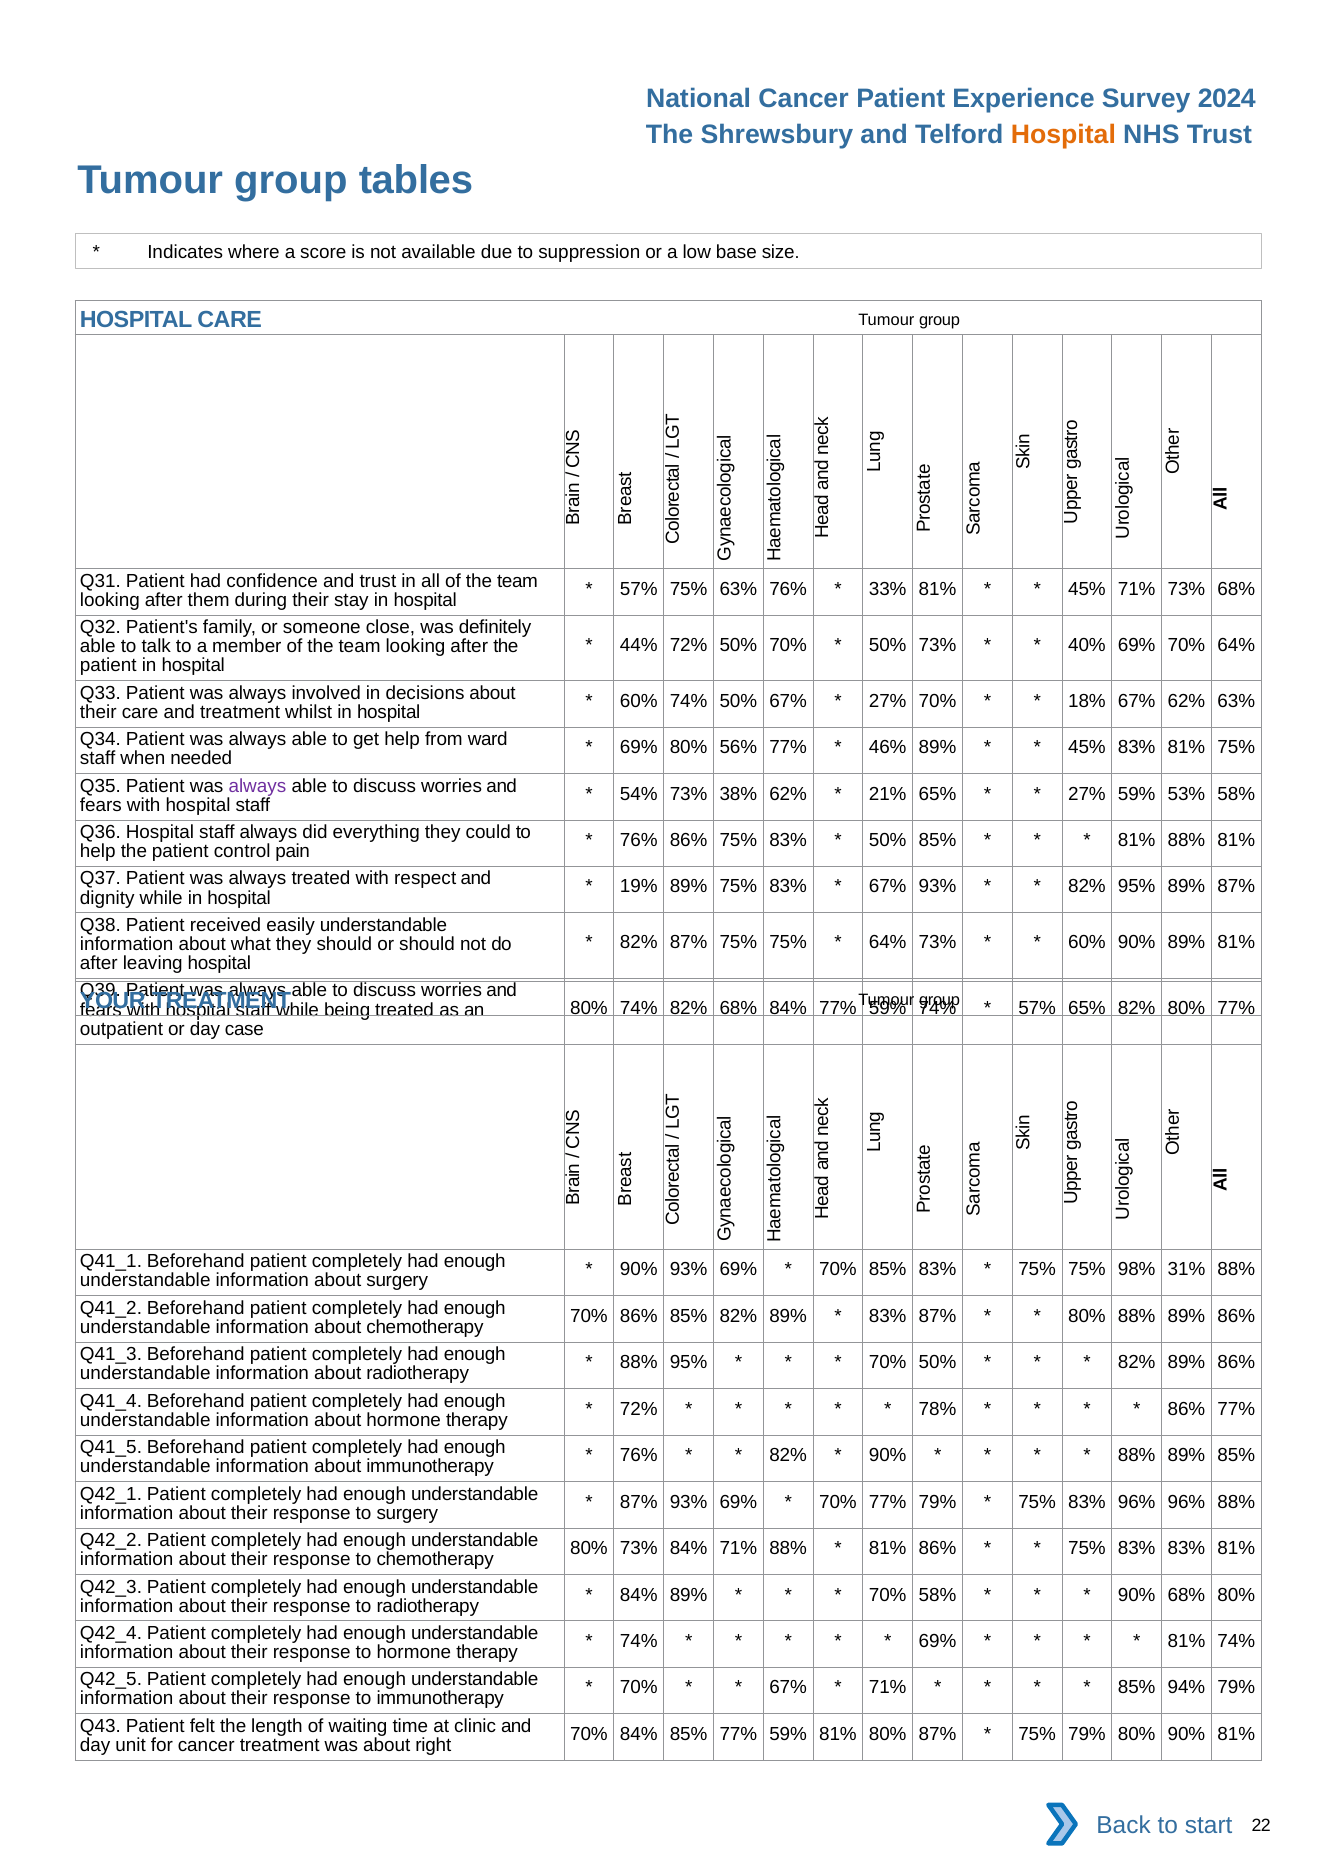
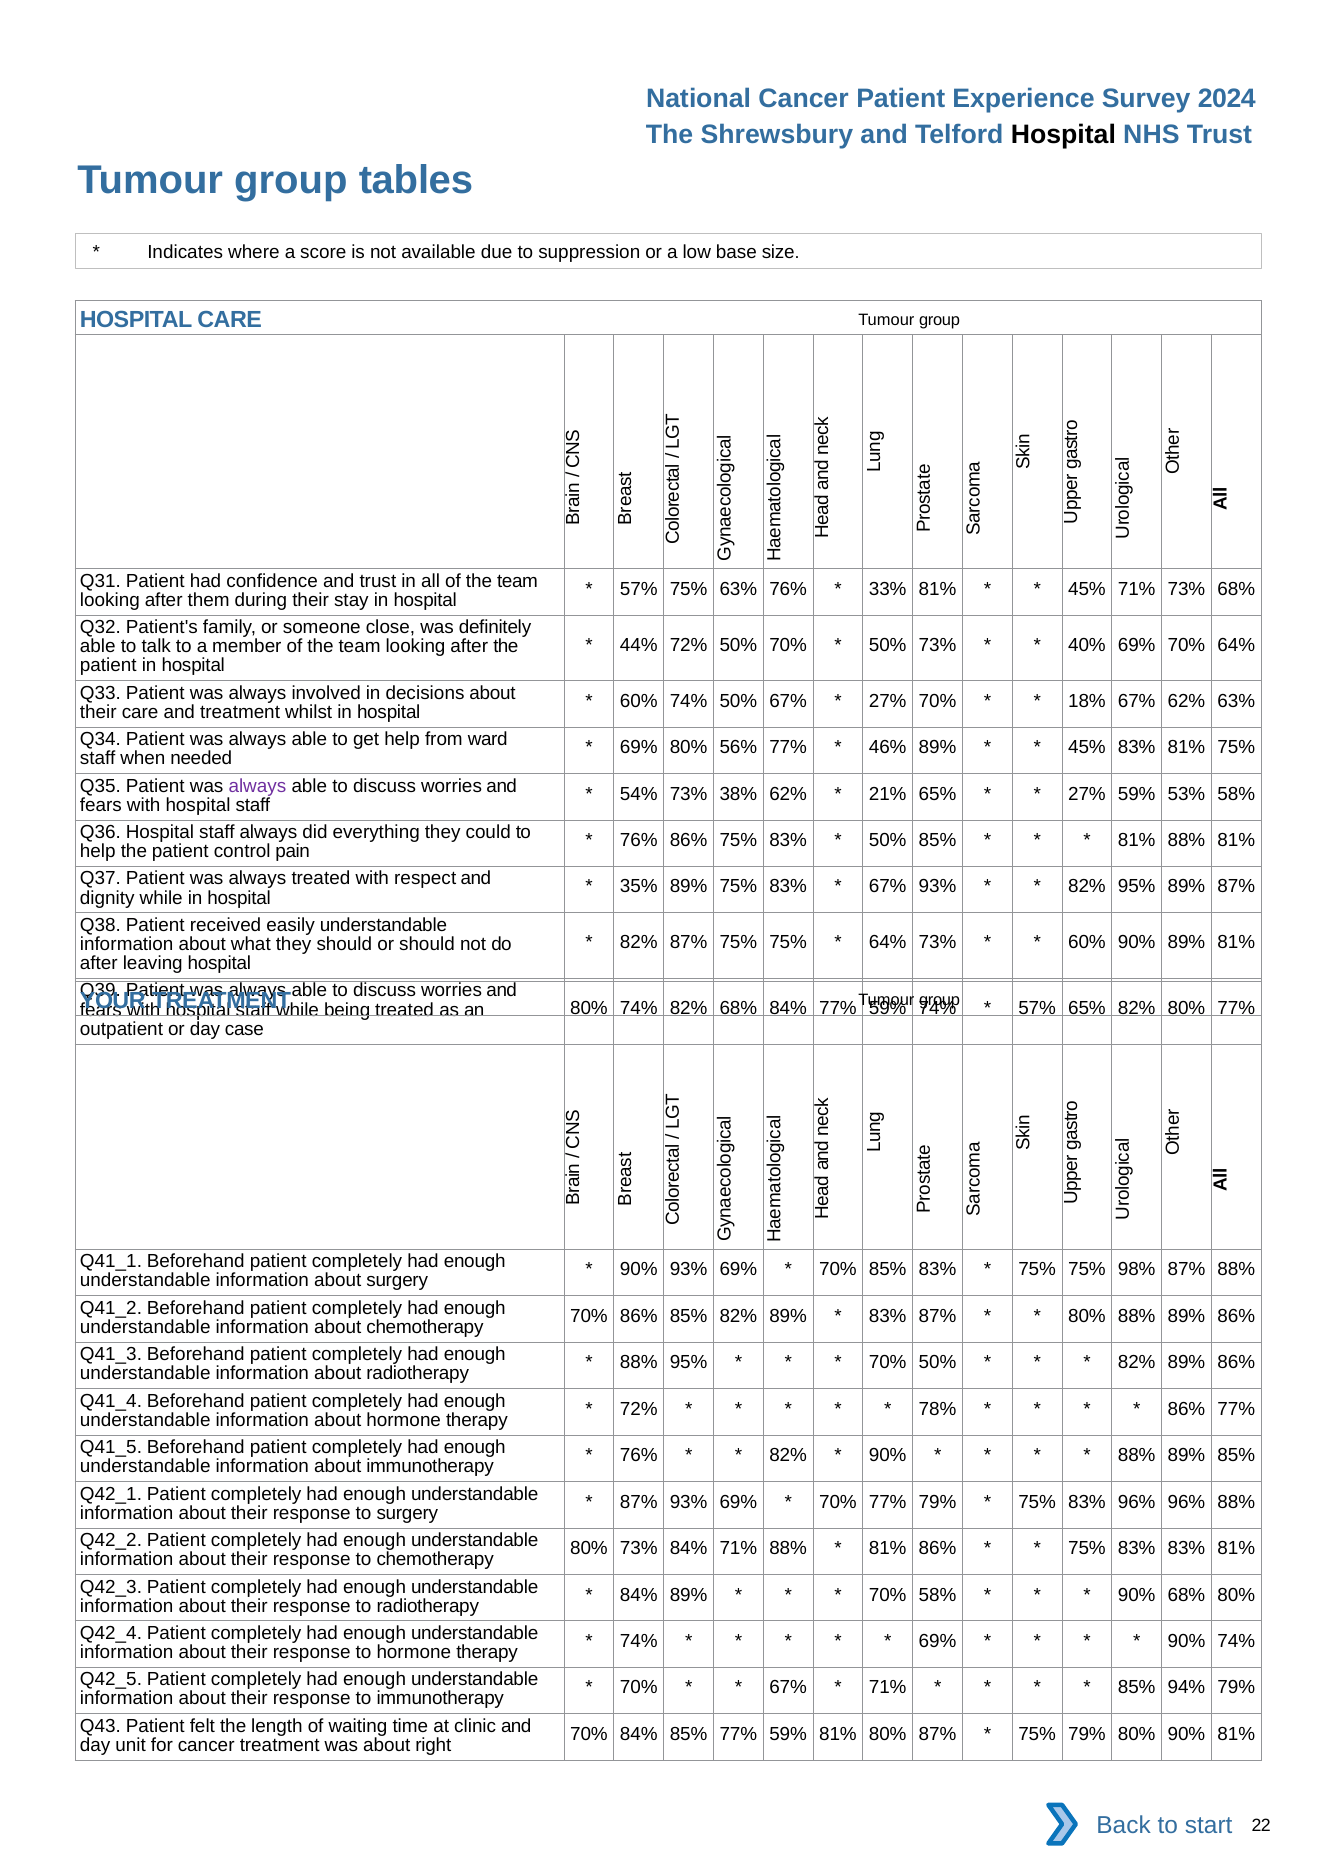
Hospital colour: orange -> black (1063, 135)
19%: 19% -> 35% (639, 887)
98% 31%: 31% -> 87% (1187, 1270)
81%: 81% -> 90% (1187, 1641)
